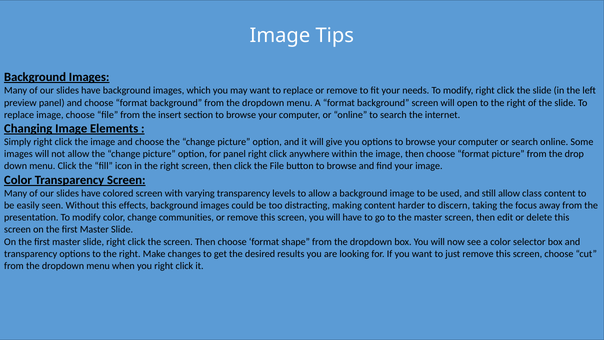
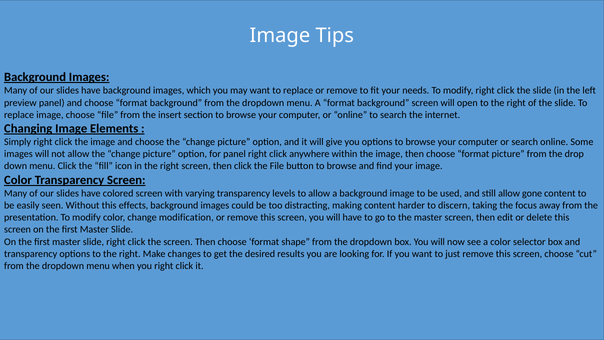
class: class -> gone (532, 193)
communities: communities -> modification (186, 217)
